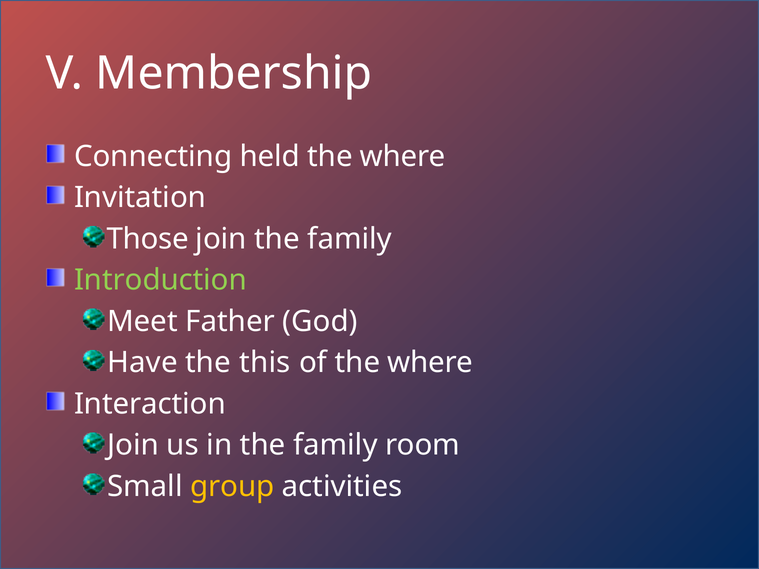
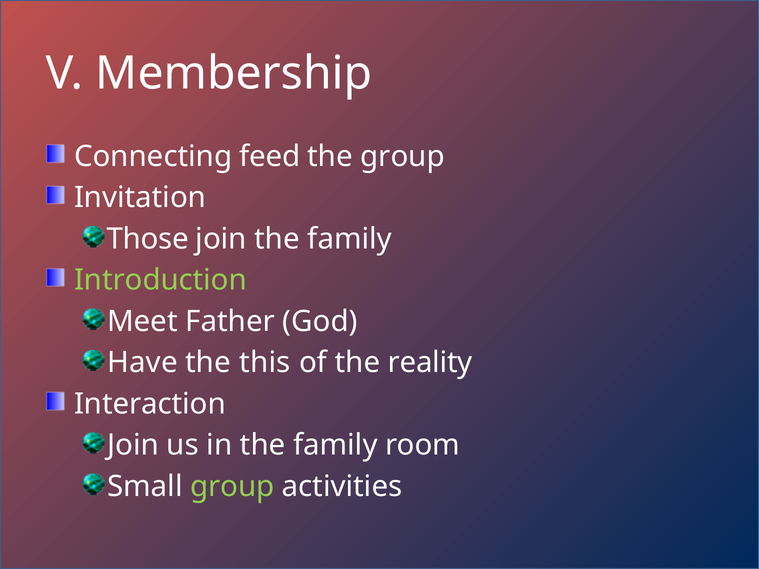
held: held -> feed (270, 156)
where: where -> group (403, 156)
of the where: where -> reality (430, 363)
group colour: yellow -> light green (232, 486)
